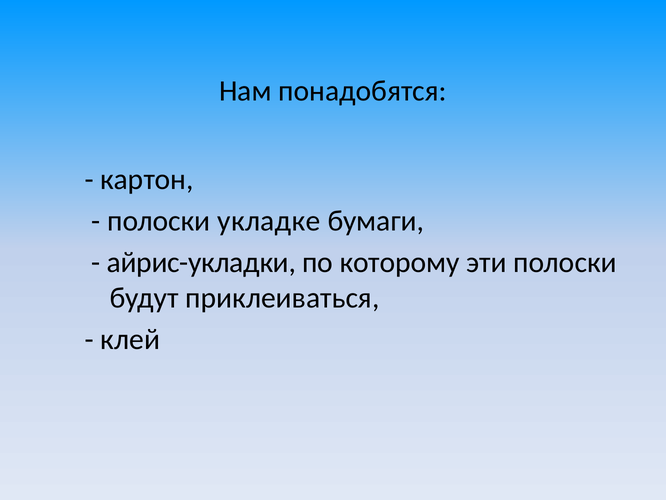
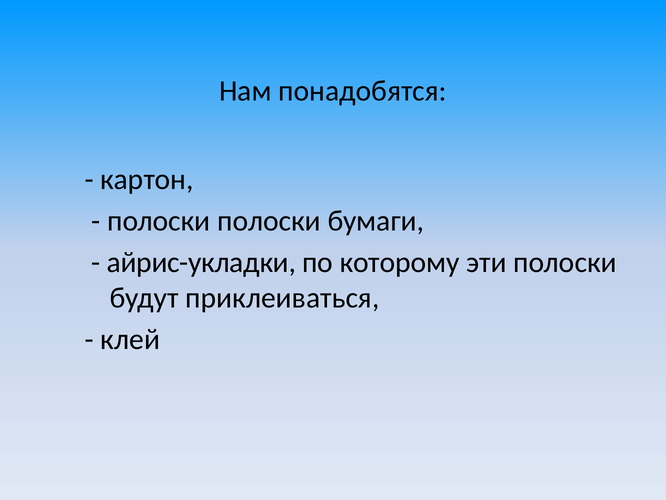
полоски укладке: укладке -> полоски (269, 221)
